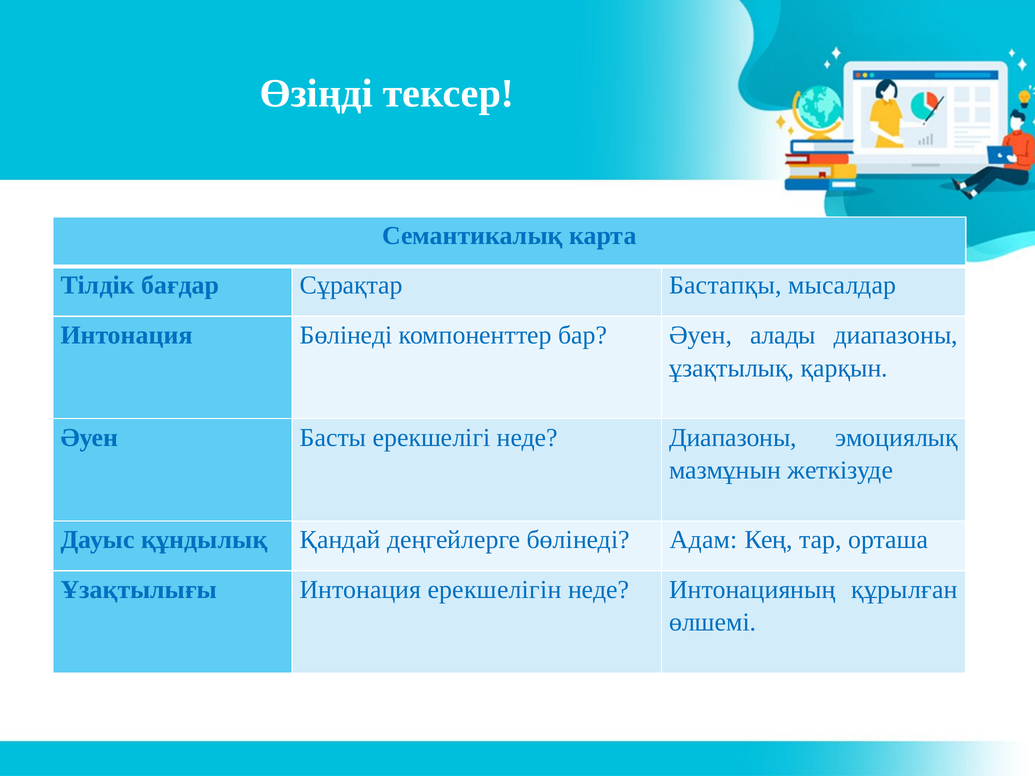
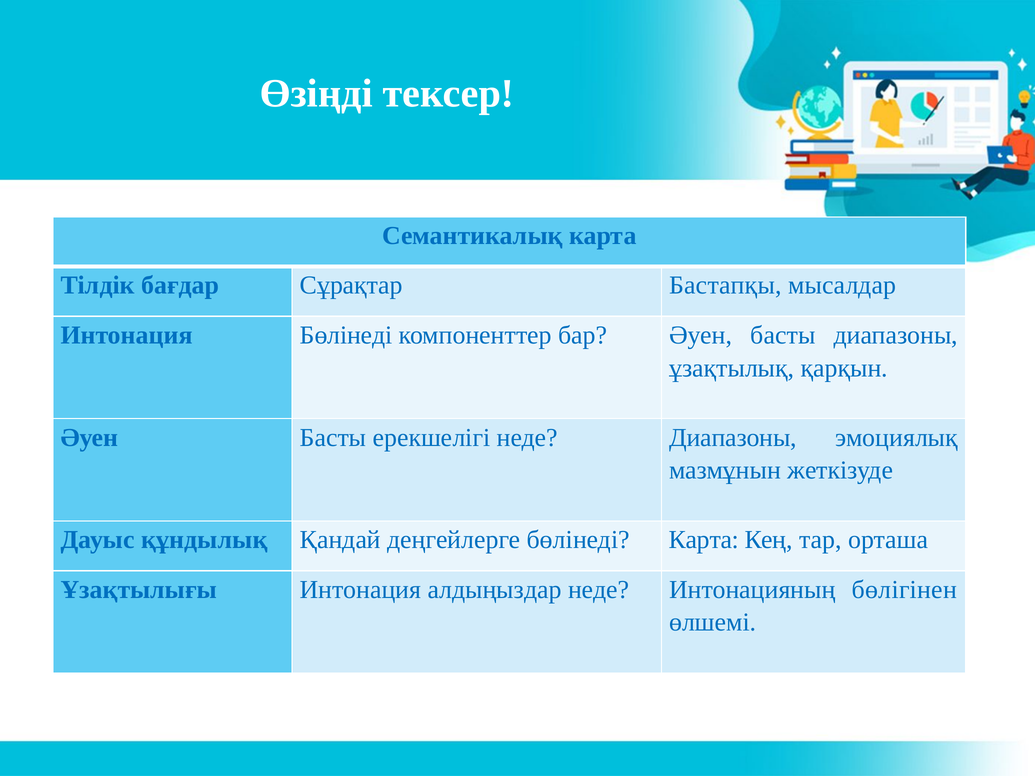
бар Әуен алады: алады -> басты (783, 335)
бөлінеді Адам: Адам -> Карта (704, 540)
ерекшелігін: ерекшелігін -> алдыңыздар (495, 590)
құрылған: құрылған -> бөлігінен (904, 590)
